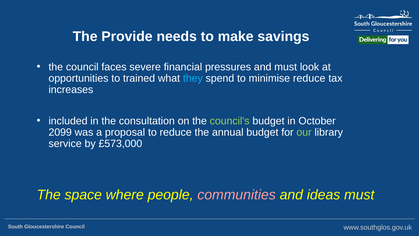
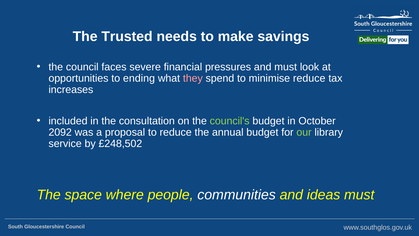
Provide: Provide -> Trusted (127, 37)
trained: trained -> ending (139, 78)
they colour: light blue -> pink (193, 78)
2099: 2099 -> 2092 (60, 132)
£573,000: £573,000 -> £248,502 (120, 143)
communities colour: pink -> white (237, 195)
